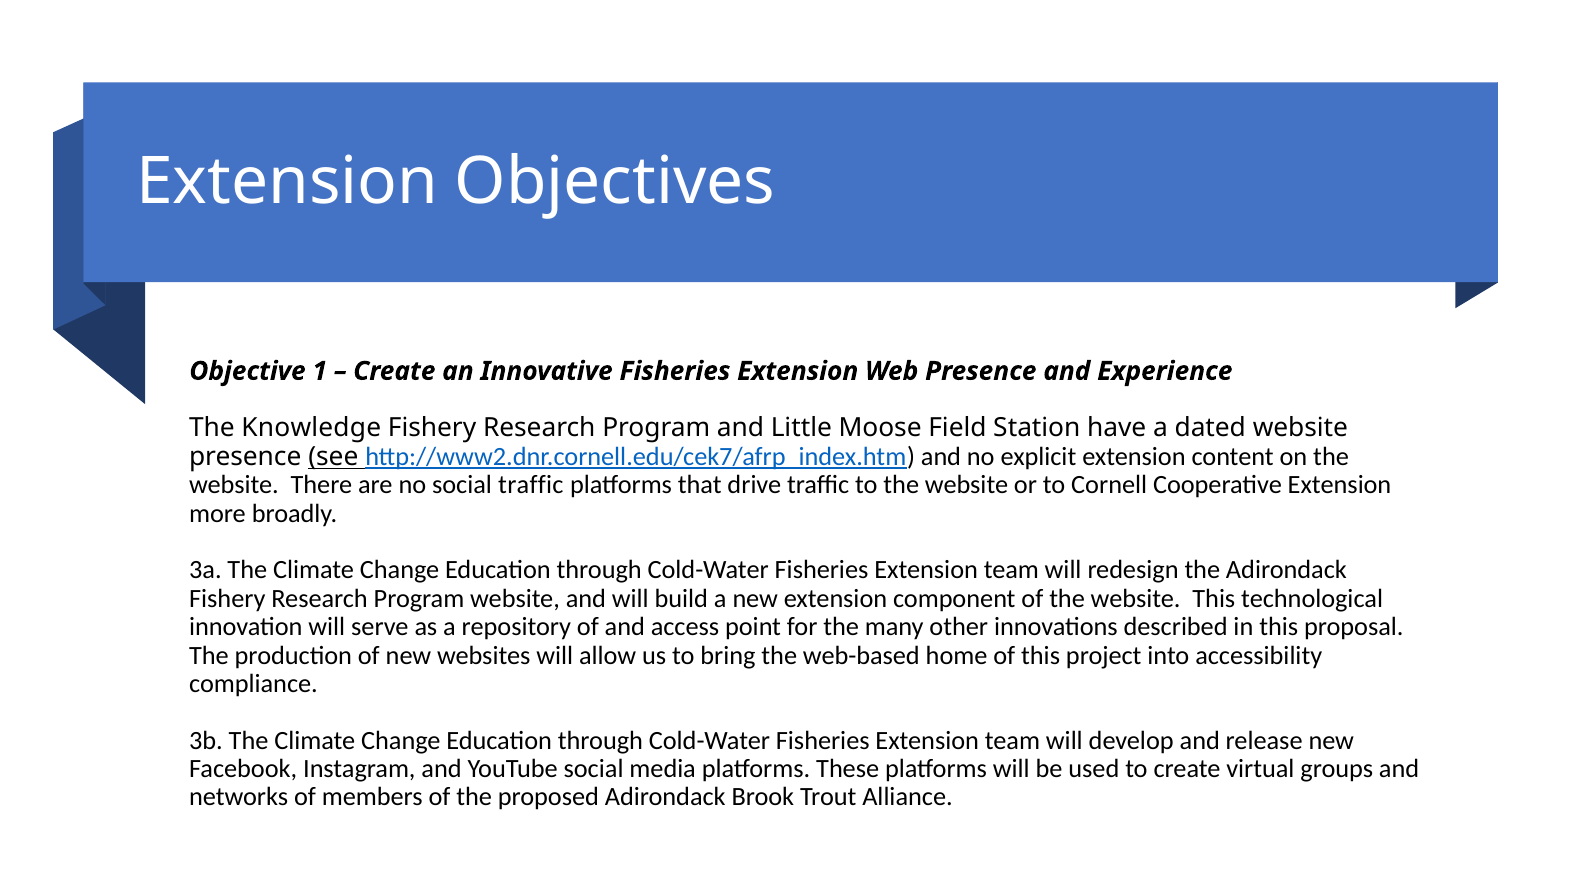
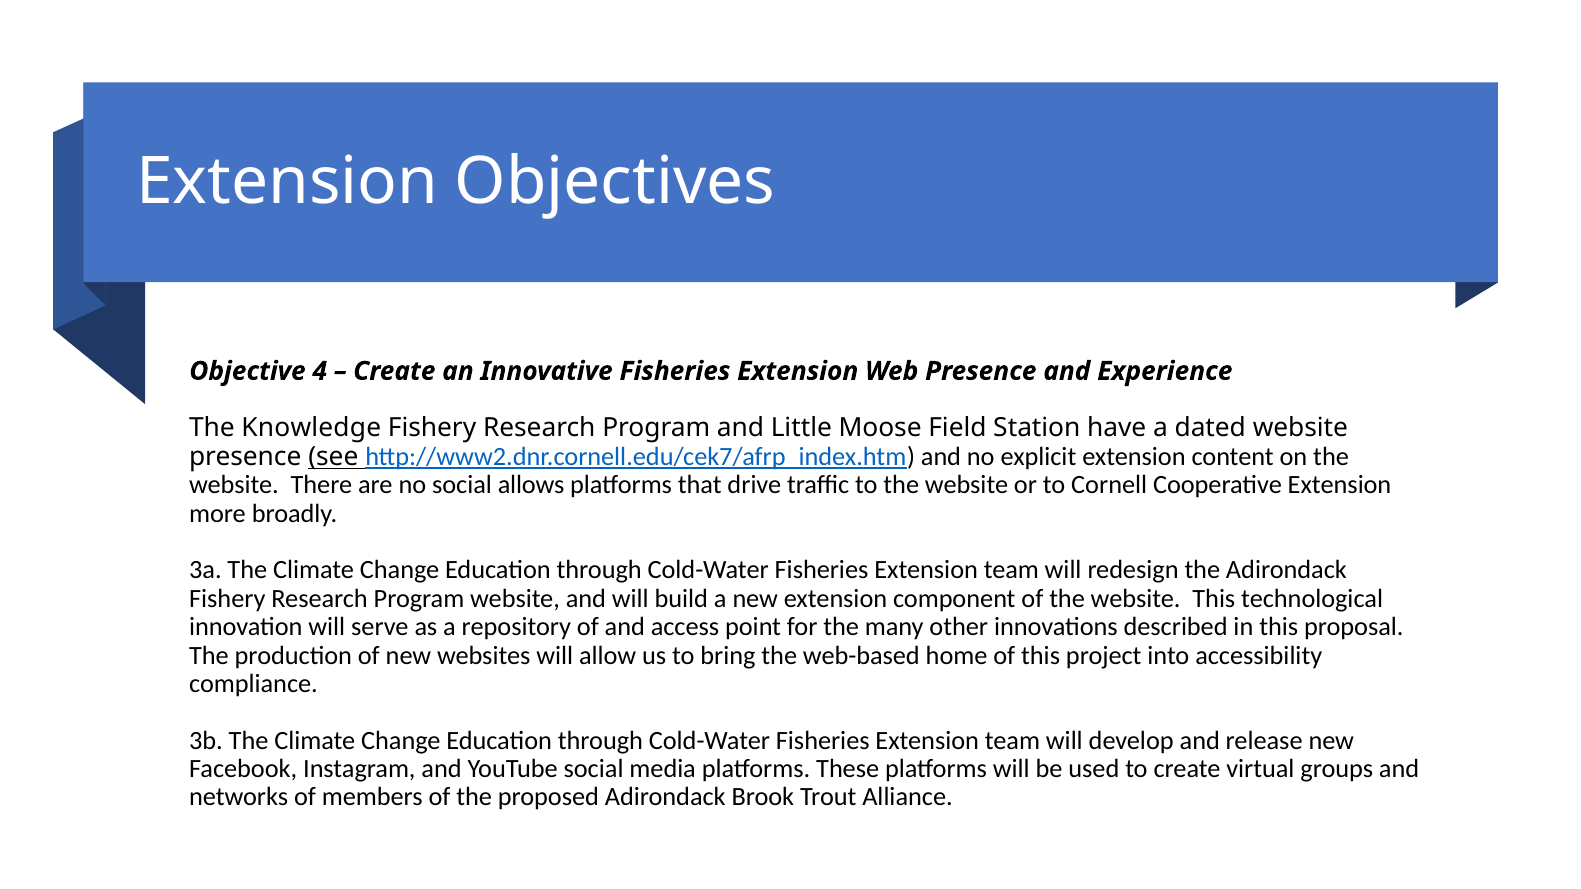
1: 1 -> 4 (320, 371)
social traffic: traffic -> allows (531, 485)
